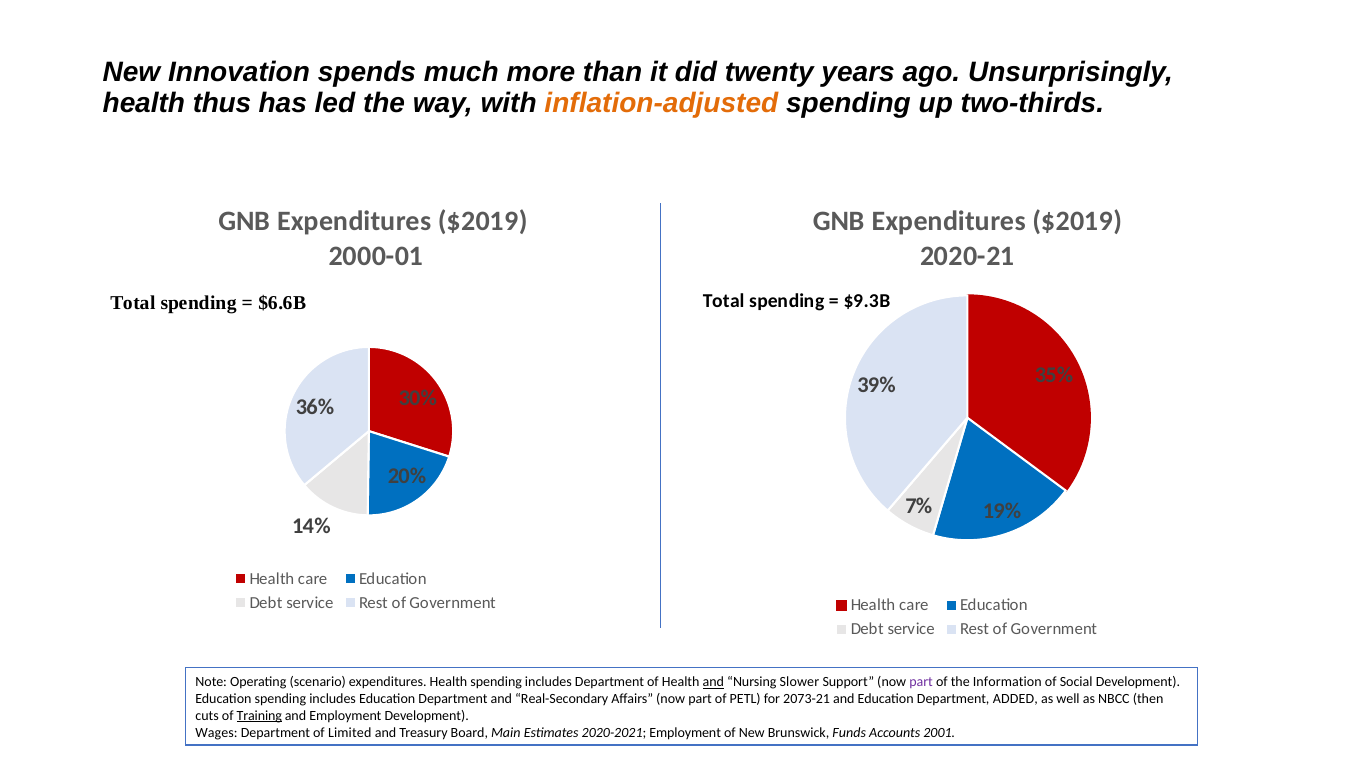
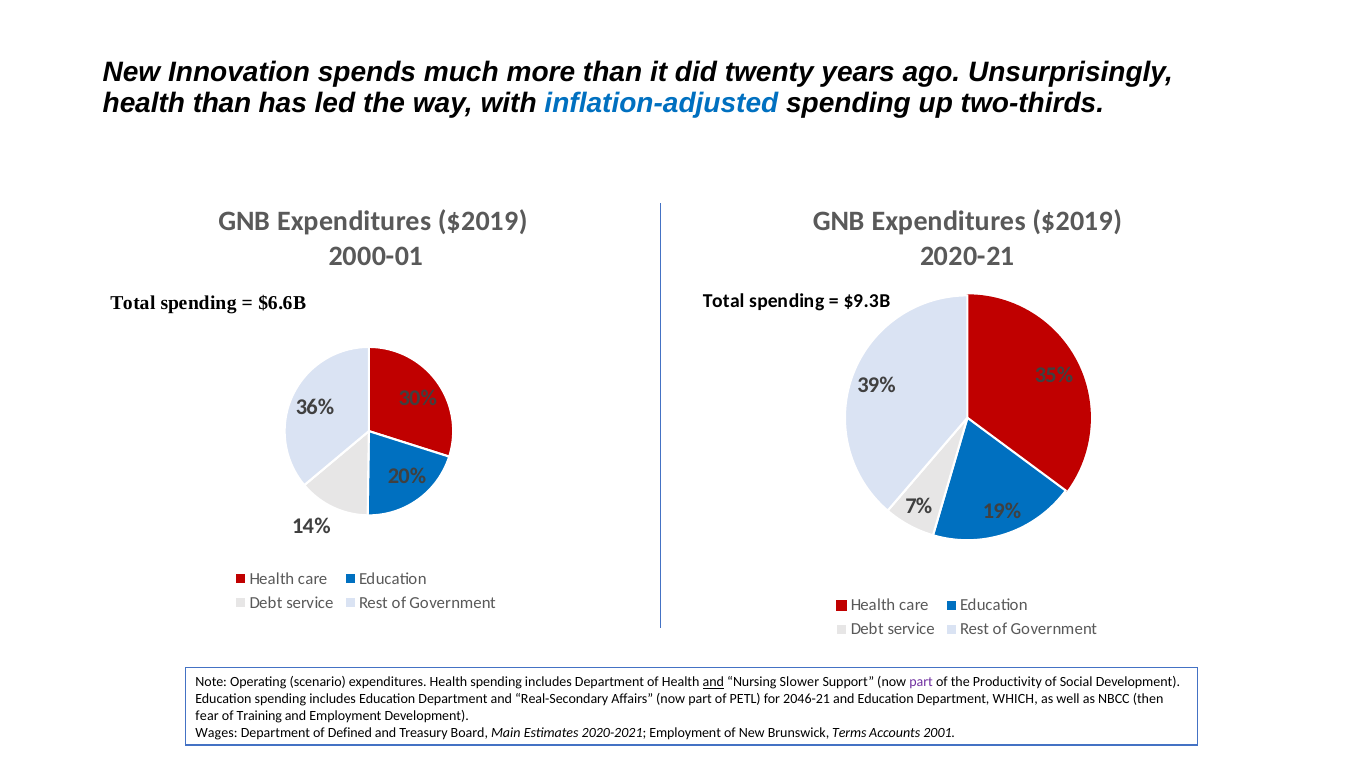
health thus: thus -> than (222, 103)
inflation-adjusted colour: orange -> blue (661, 103)
Information: Information -> Productivity (1007, 682)
2073-21: 2073-21 -> 2046-21 (807, 699)
ADDED: ADDED -> WHICH (1015, 699)
cuts: cuts -> fear (207, 716)
Training underline: present -> none (259, 716)
Limited: Limited -> Defined (350, 733)
Funds: Funds -> Terms (849, 733)
